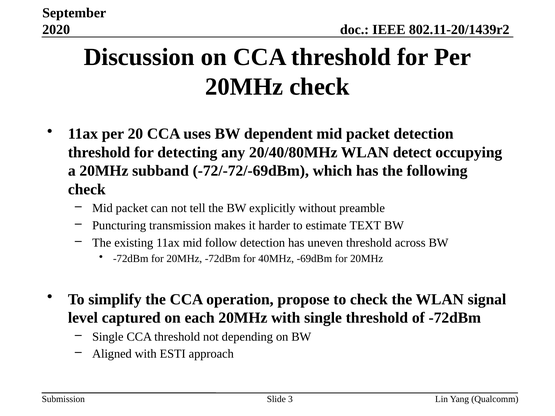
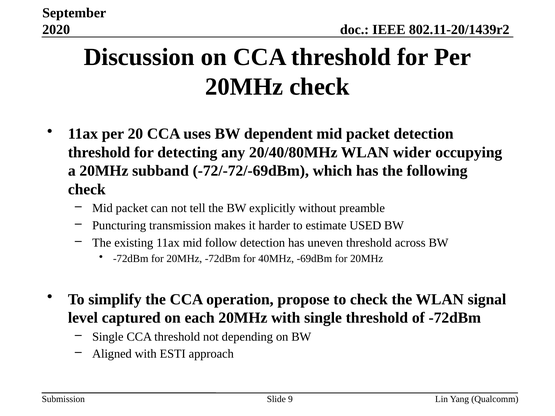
detect: detect -> wider (412, 152)
TEXT: TEXT -> USED (365, 226)
3: 3 -> 9 (290, 399)
